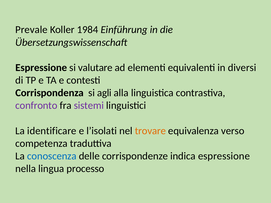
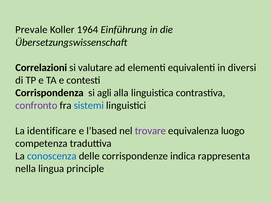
1984: 1984 -> 1964 (88, 30)
Espressione: Espressione -> Correlazioni (41, 68)
sistemi colour: purple -> blue (89, 106)
l’isolati: l’isolati -> l’based (102, 131)
trovare colour: orange -> purple (150, 131)
verso: verso -> luogo (233, 131)
indica espressione: espressione -> rappresenta (224, 156)
processo: processo -> principle (85, 169)
